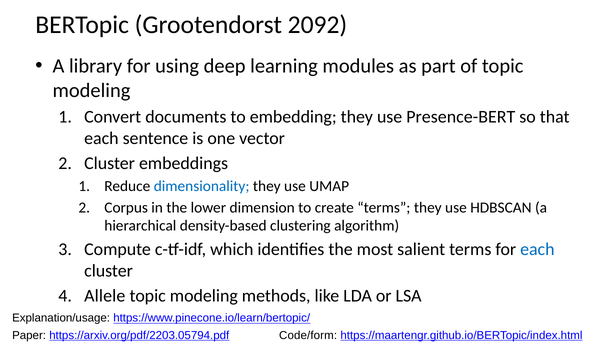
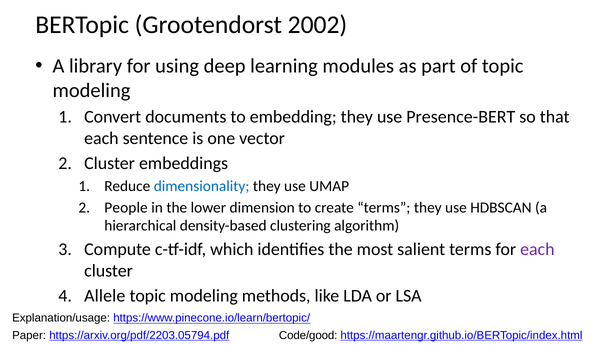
2092: 2092 -> 2002 (317, 25)
Corpus: Corpus -> People (126, 208)
each colour: blue -> purple (537, 250)
Code/form: Code/form -> Code/good (308, 336)
